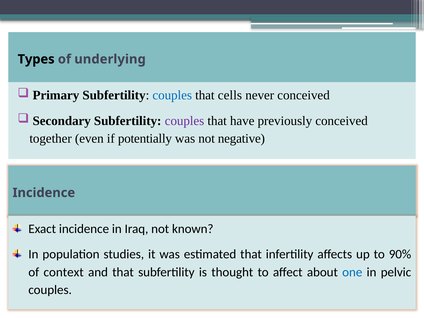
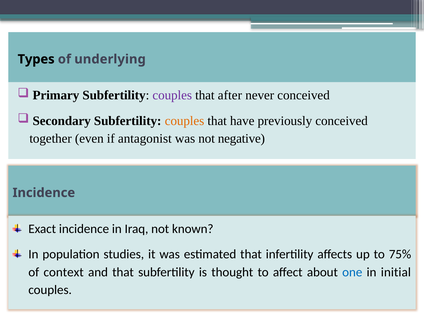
couples colour: blue -> purple (172, 95)
cells: cells -> after (230, 95)
couples colour: purple -> orange (185, 121)
potentially: potentially -> antagonist (145, 139)
90%: 90% -> 75% (400, 254)
pelvic: pelvic -> initial (396, 272)
